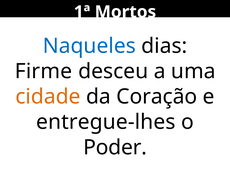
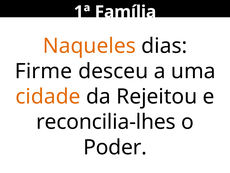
Mortos: Mortos -> Família (125, 12)
Naqueles colour: blue -> orange (89, 46)
Coração: Coração -> Rejeitou (157, 96)
entregue-lhes: entregue-lhes -> reconcilia-lhes (106, 122)
